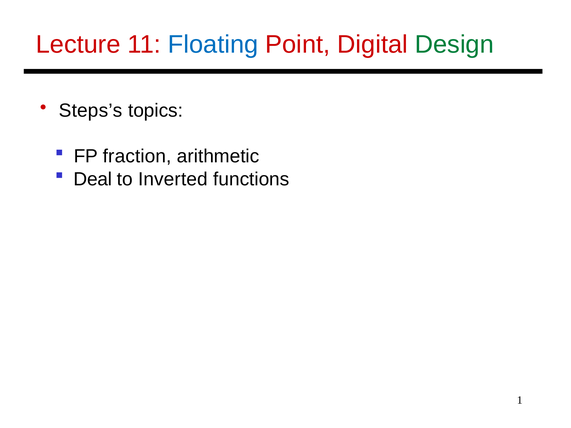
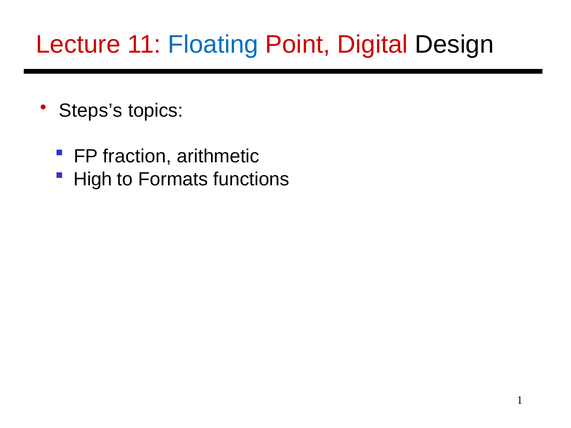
Design colour: green -> black (454, 45)
Deal: Deal -> High (93, 179)
Inverted: Inverted -> Formats (173, 179)
